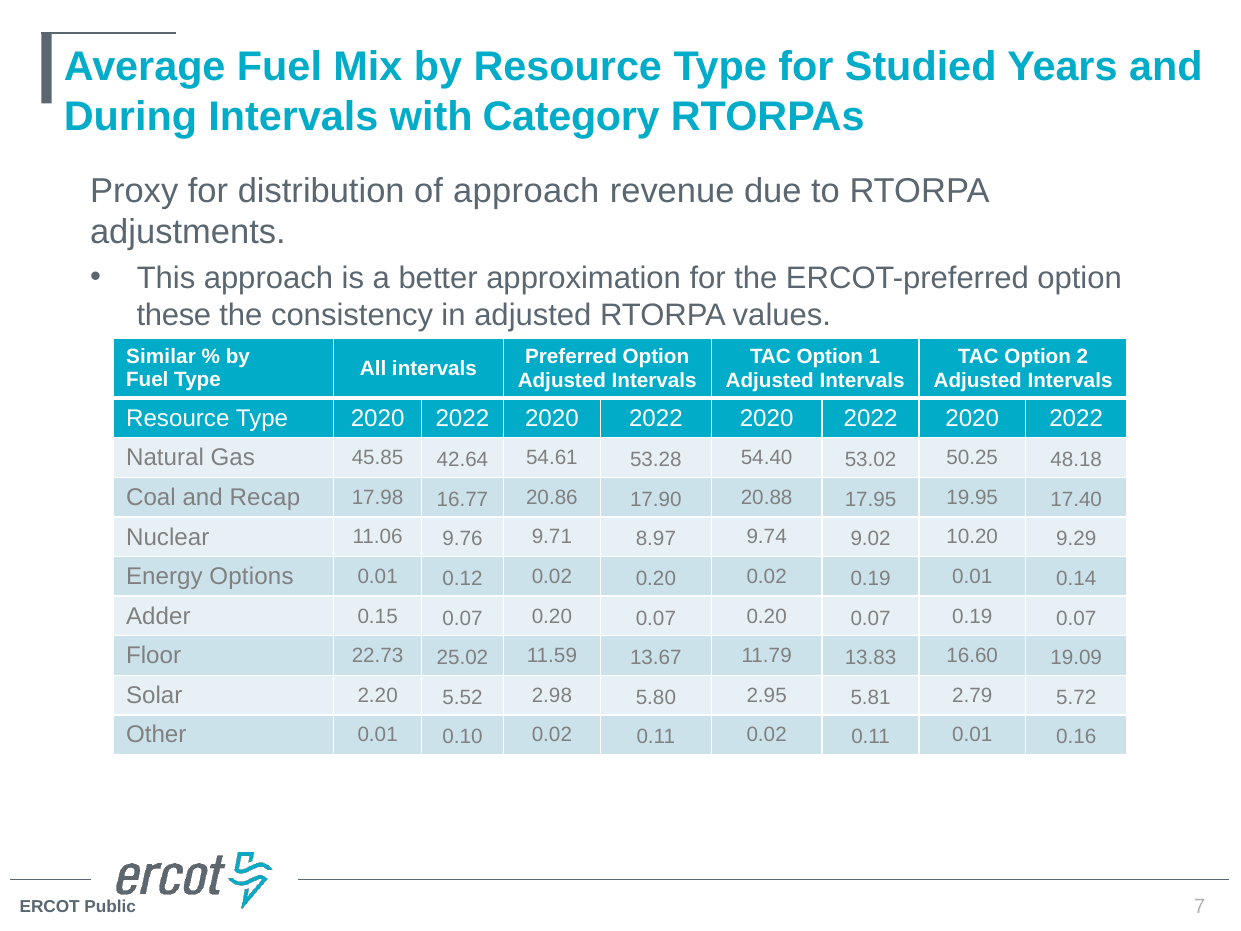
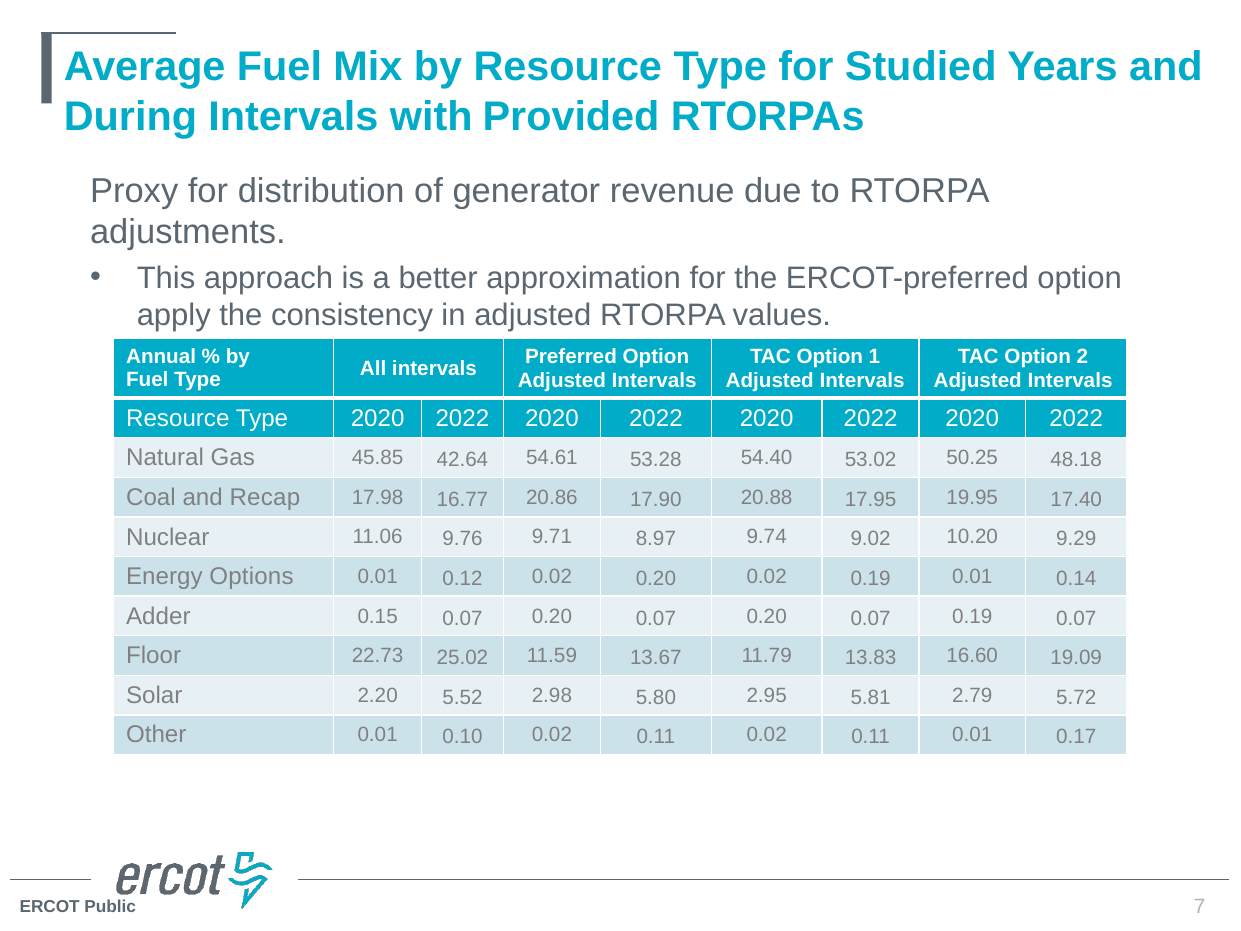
Category: Category -> Provided (571, 117)
of approach: approach -> generator (526, 191)
these: these -> apply (174, 315)
Similar: Similar -> Annual (161, 357)
0.16: 0.16 -> 0.17 (1076, 737)
